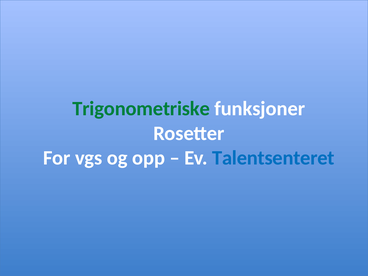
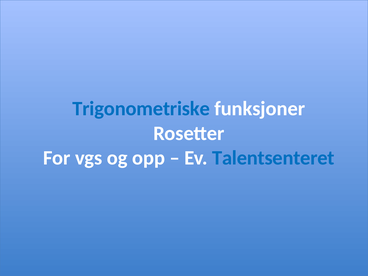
Trigonometriske colour: green -> blue (141, 109)
